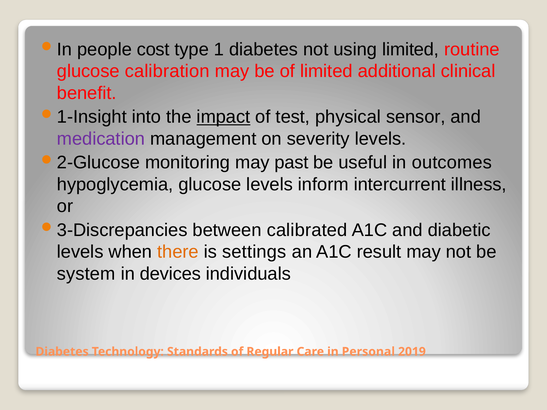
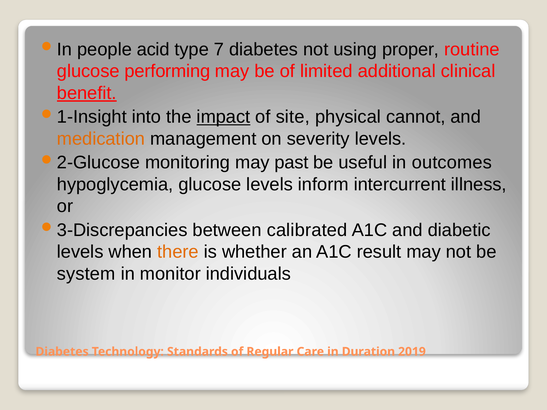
cost: cost -> acid (153, 49)
1: 1 -> 7 (219, 49)
using limited: limited -> proper (411, 49)
calibration: calibration -> performing (167, 71)
benefit underline: none -> present (87, 93)
test: test -> site (293, 117)
sensor: sensor -> cannot (416, 117)
medication colour: purple -> orange (101, 139)
settings: settings -> whether (254, 252)
devices: devices -> monitor (170, 274)
Personal: Personal -> Duration (368, 352)
